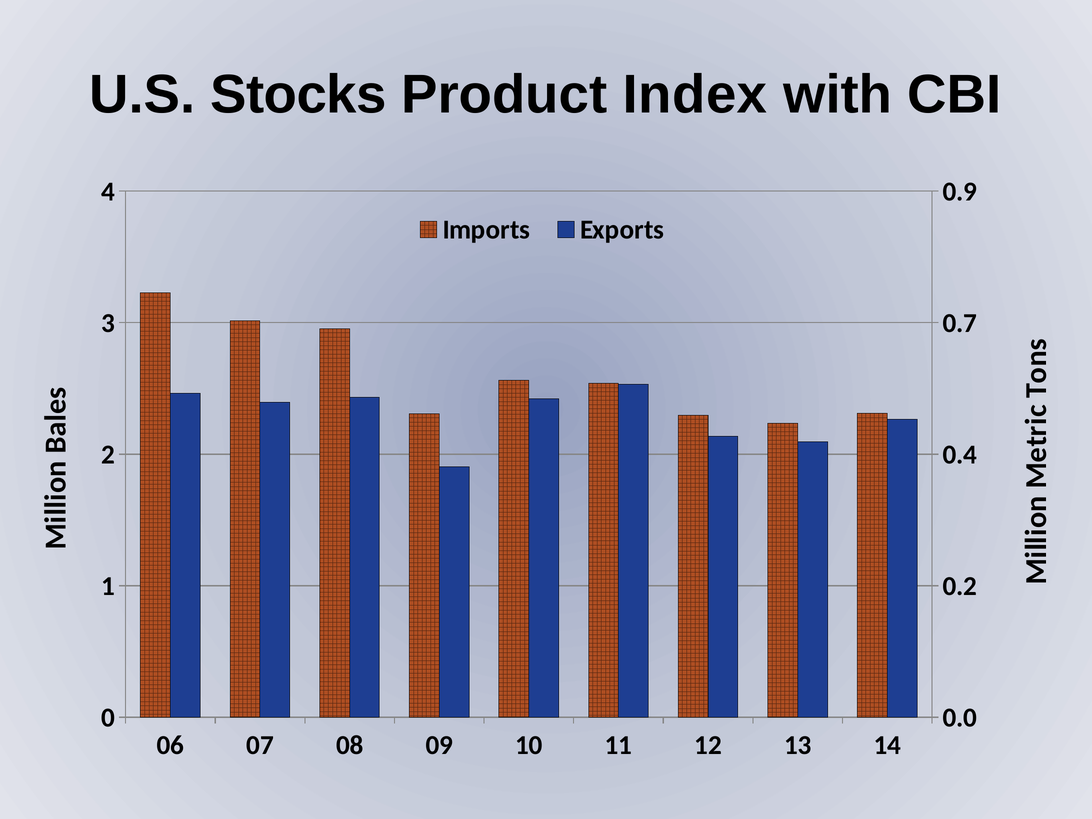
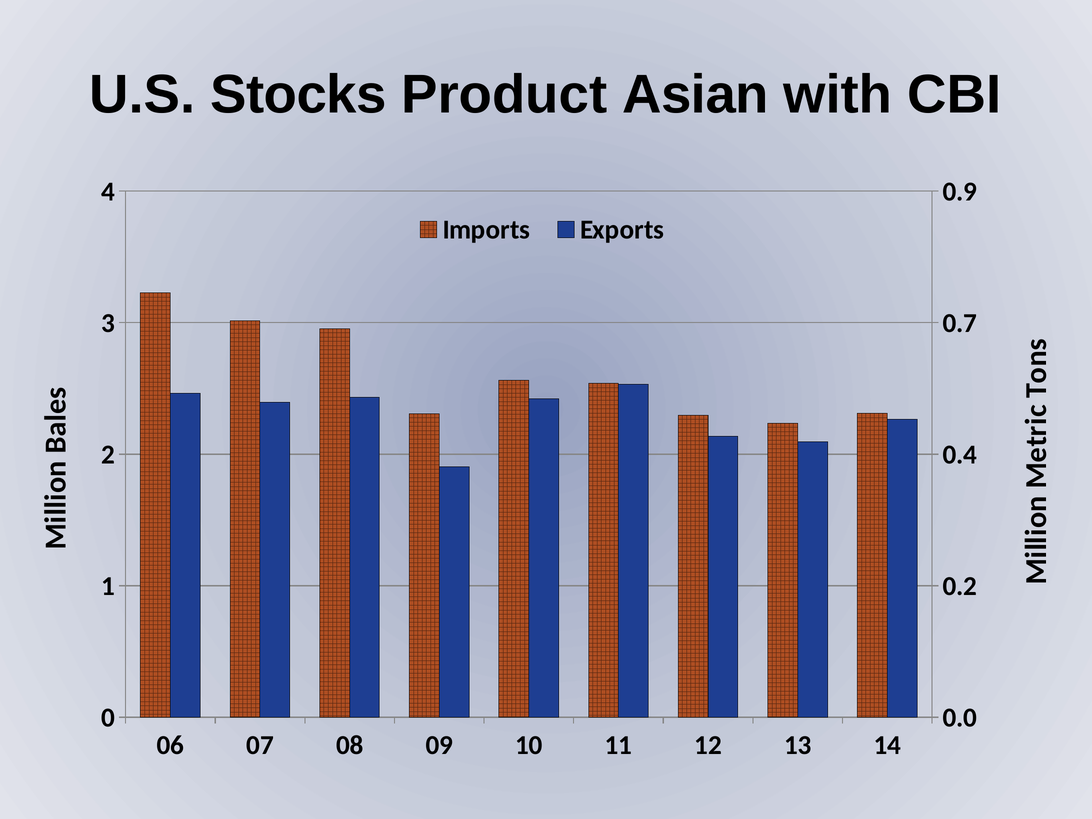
Index: Index -> Asian (696, 95)
